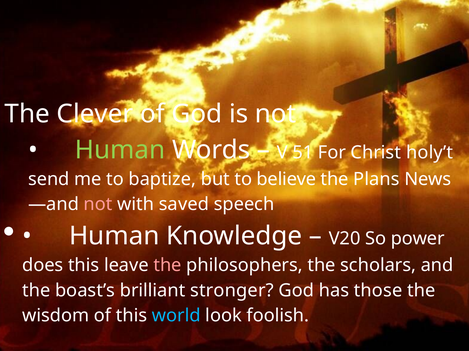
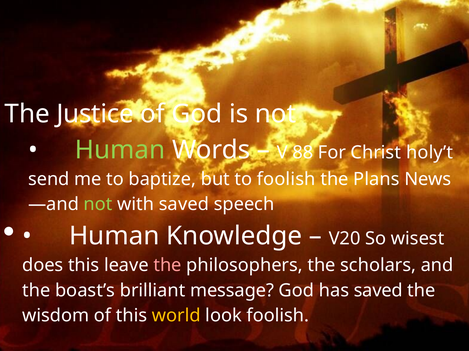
Clever: Clever -> Justice (95, 114)
51: 51 -> 88 (303, 153)
to believe: believe -> foolish (286, 180)
not colour: pink -> light green (98, 205)
power: power -> wisest (418, 239)
stronger: stronger -> message (232, 291)
has those: those -> saved (378, 291)
world colour: light blue -> yellow (176, 316)
